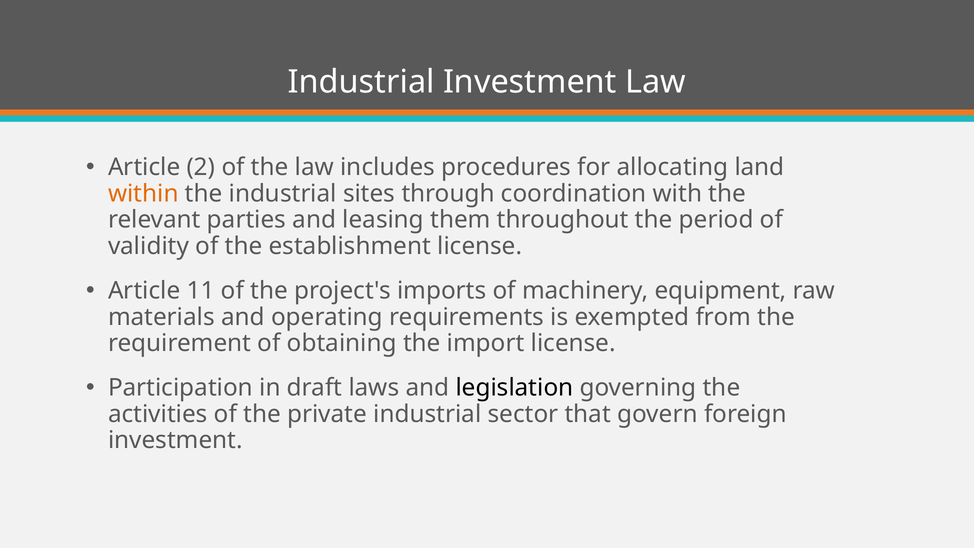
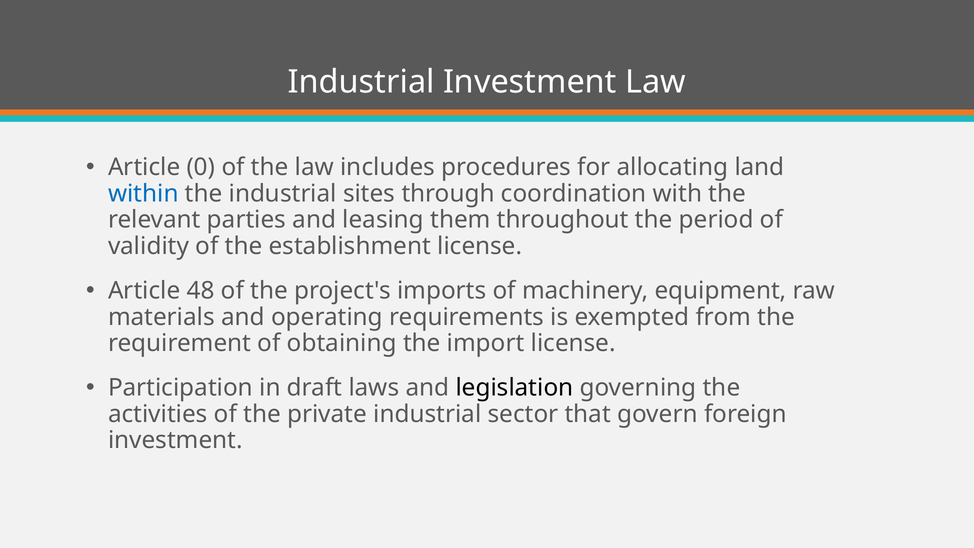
2: 2 -> 0 (201, 167)
within colour: orange -> blue (143, 194)
11: 11 -> 48 (201, 291)
